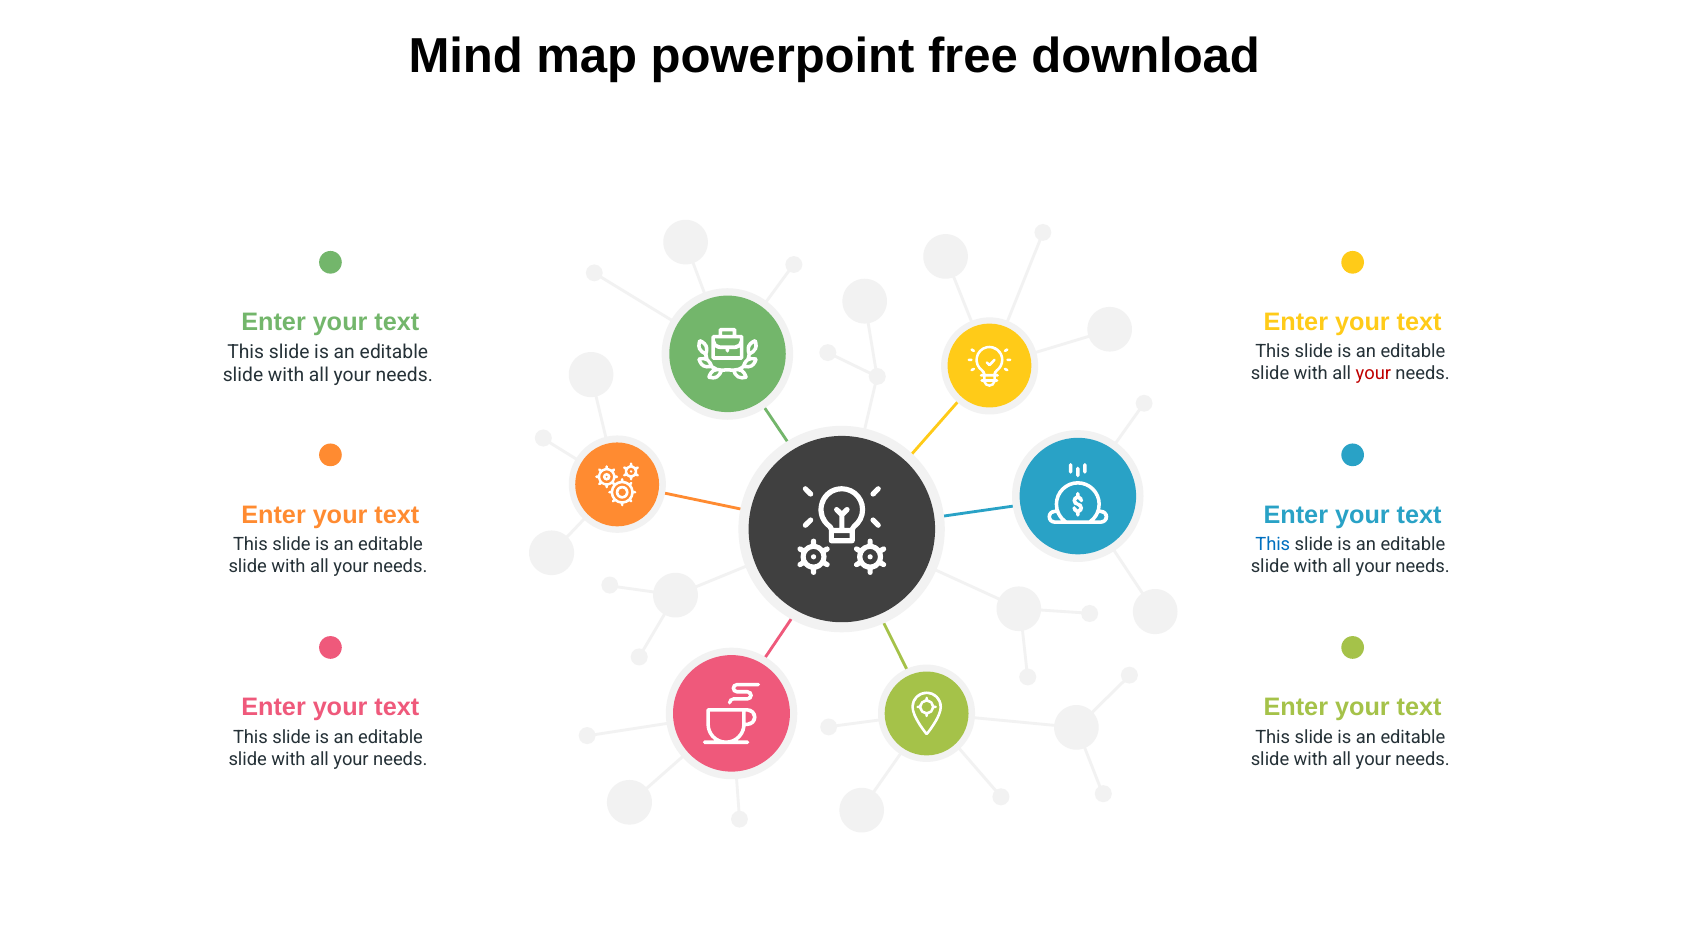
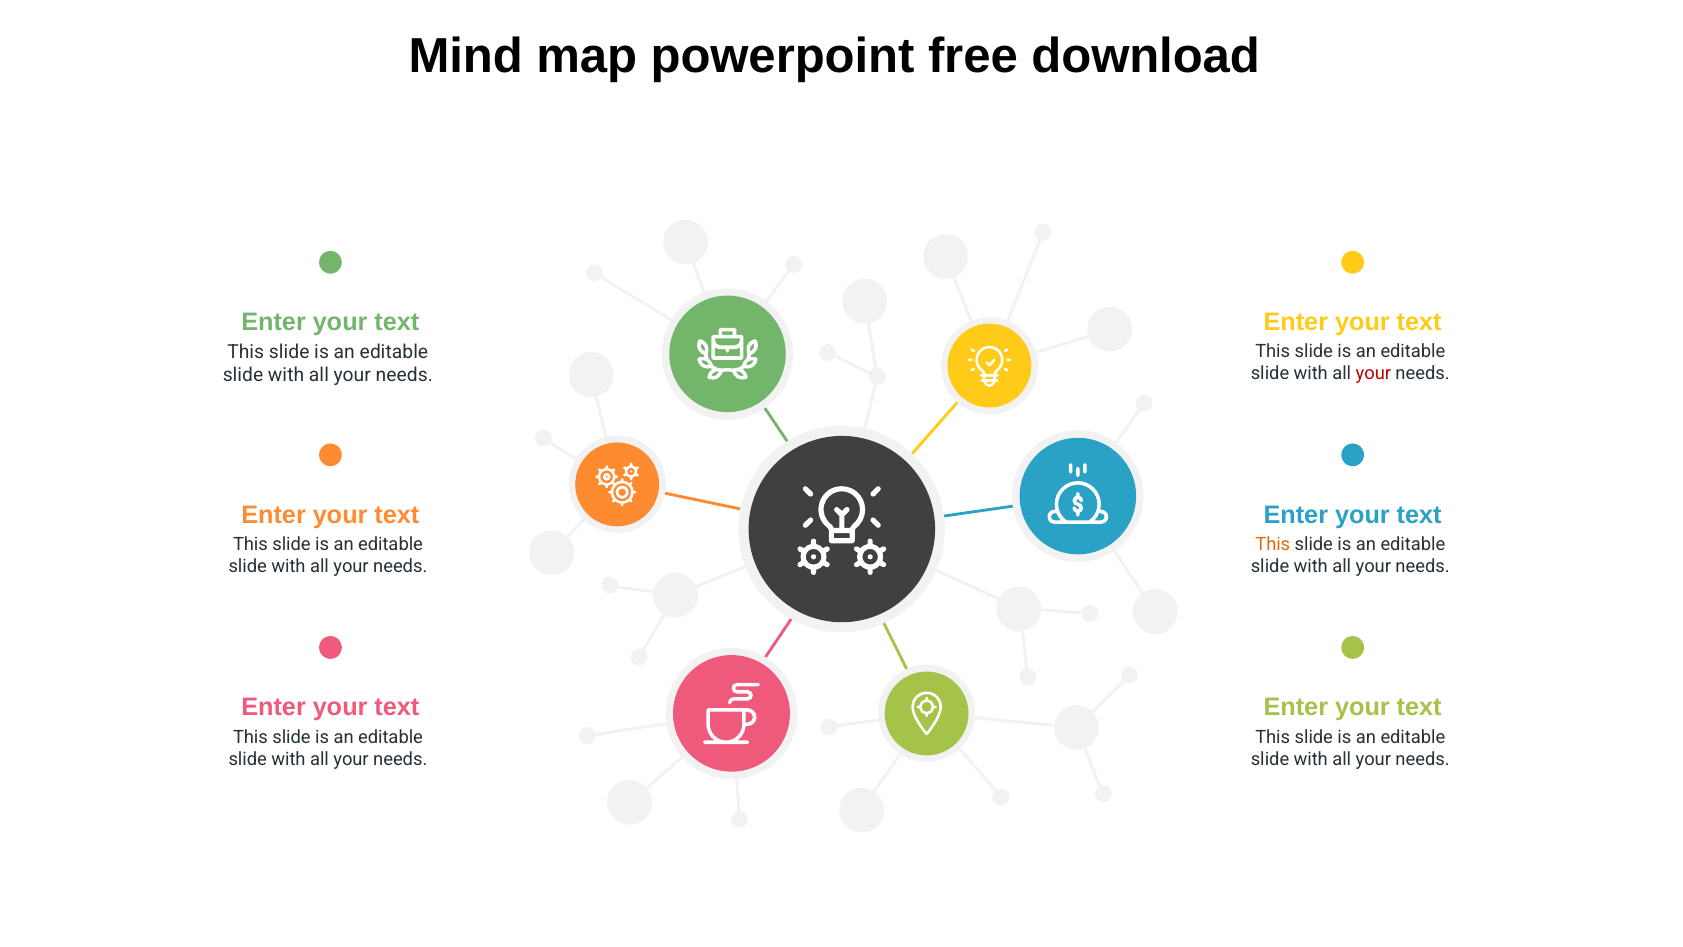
This colour: blue -> orange (1273, 544)
